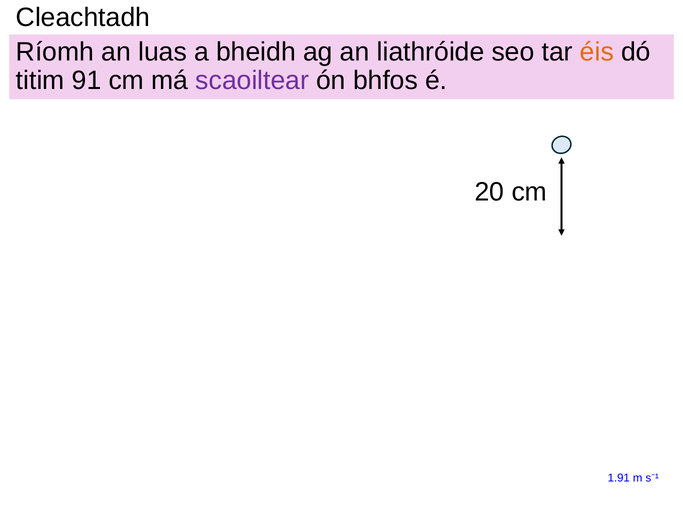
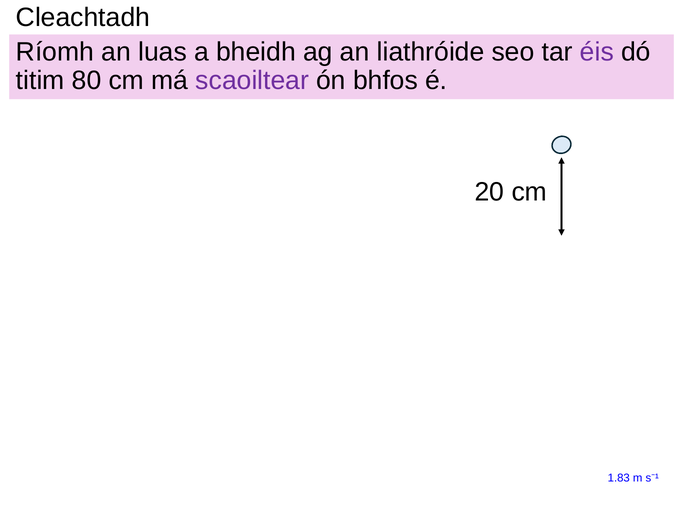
éis colour: orange -> purple (597, 52)
91: 91 -> 80 (87, 81)
1.91: 1.91 -> 1.83 (619, 478)
